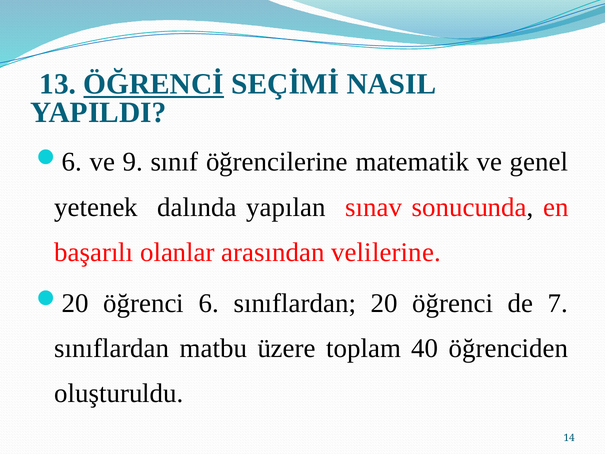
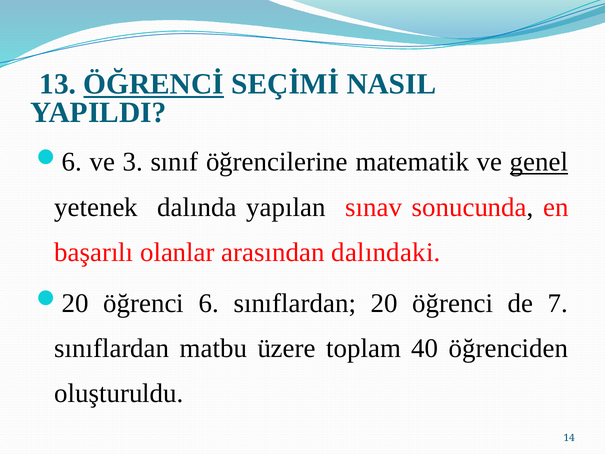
9: 9 -> 3 (133, 162)
genel underline: none -> present (539, 162)
velilerine: velilerine -> dalındaki (386, 252)
